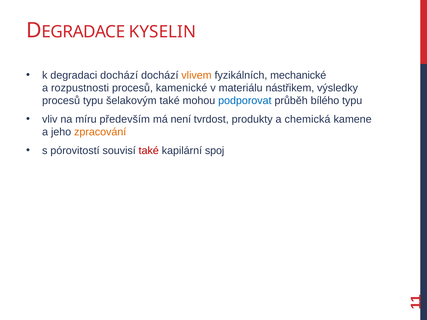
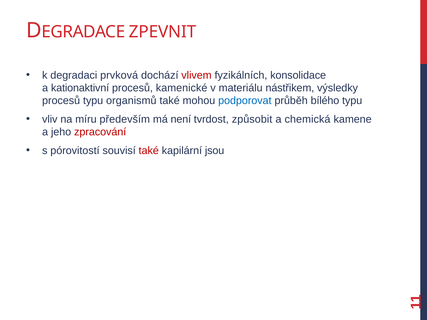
KYSELIN: KYSELIN -> ZPEVNIT (163, 32)
degradaci dochází: dochází -> prvková (119, 75)
vlivem colour: orange -> red (197, 75)
mechanické: mechanické -> konsolidace (298, 75)
rozpustnosti: rozpustnosti -> kationaktivní (80, 88)
šelakovým: šelakovým -> organismů (131, 101)
produkty: produkty -> způsobit (252, 119)
zpracování colour: orange -> red (100, 132)
spoj: spoj -> jsou (215, 151)
